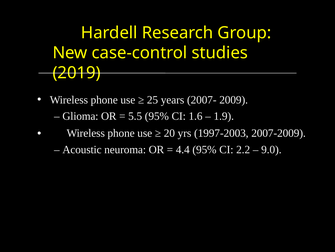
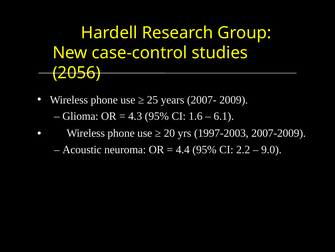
2019: 2019 -> 2056 (77, 73)
5.5: 5.5 -> 4.3 (135, 116)
1.9: 1.9 -> 6.1 (224, 116)
